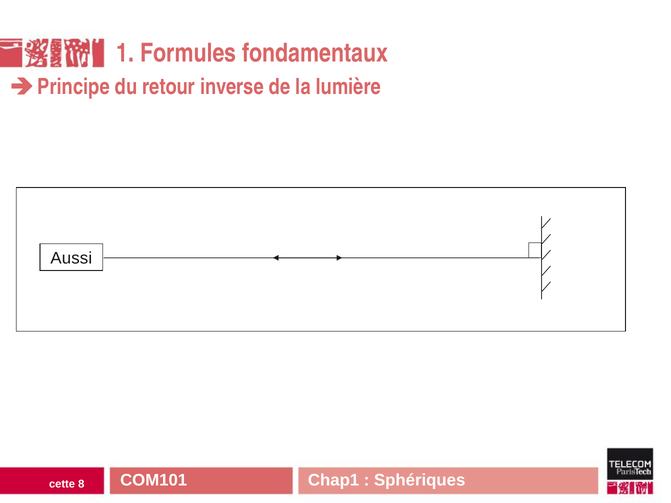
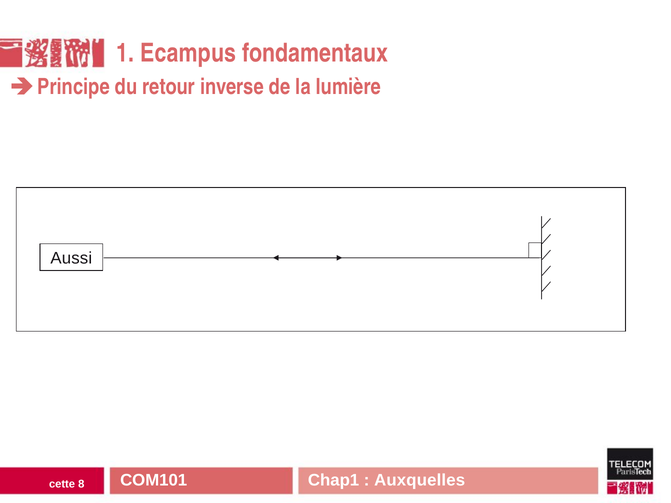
Formules: Formules -> Ecampus (188, 53)
Sphériques: Sphériques -> Auxquelles (420, 481)
